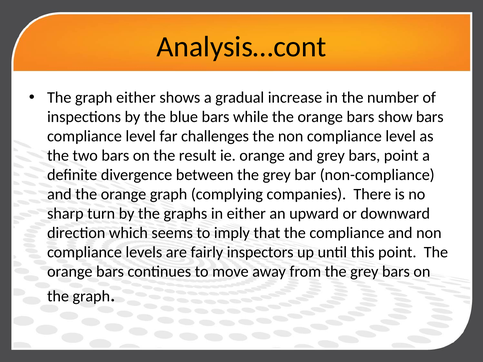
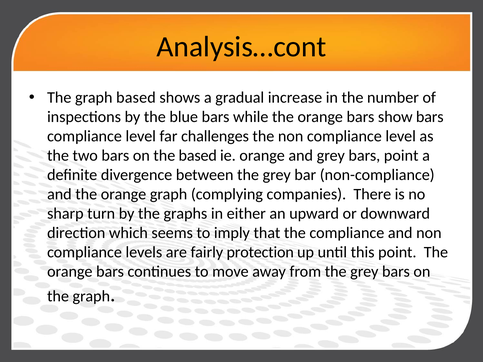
graph either: either -> based (136, 98)
the result: result -> based (198, 156)
inspectors: inspectors -> protection (260, 252)
